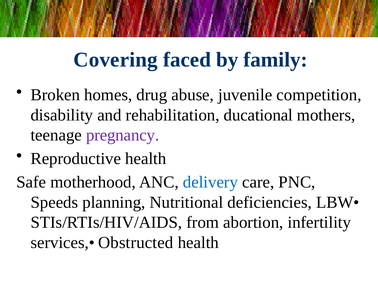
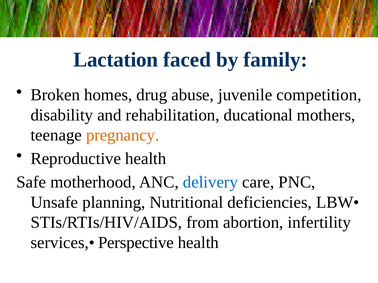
Covering: Covering -> Lactation (116, 60)
pregnancy colour: purple -> orange (123, 135)
Speeds: Speeds -> Unsafe (54, 203)
Obstructed: Obstructed -> Perspective (136, 243)
